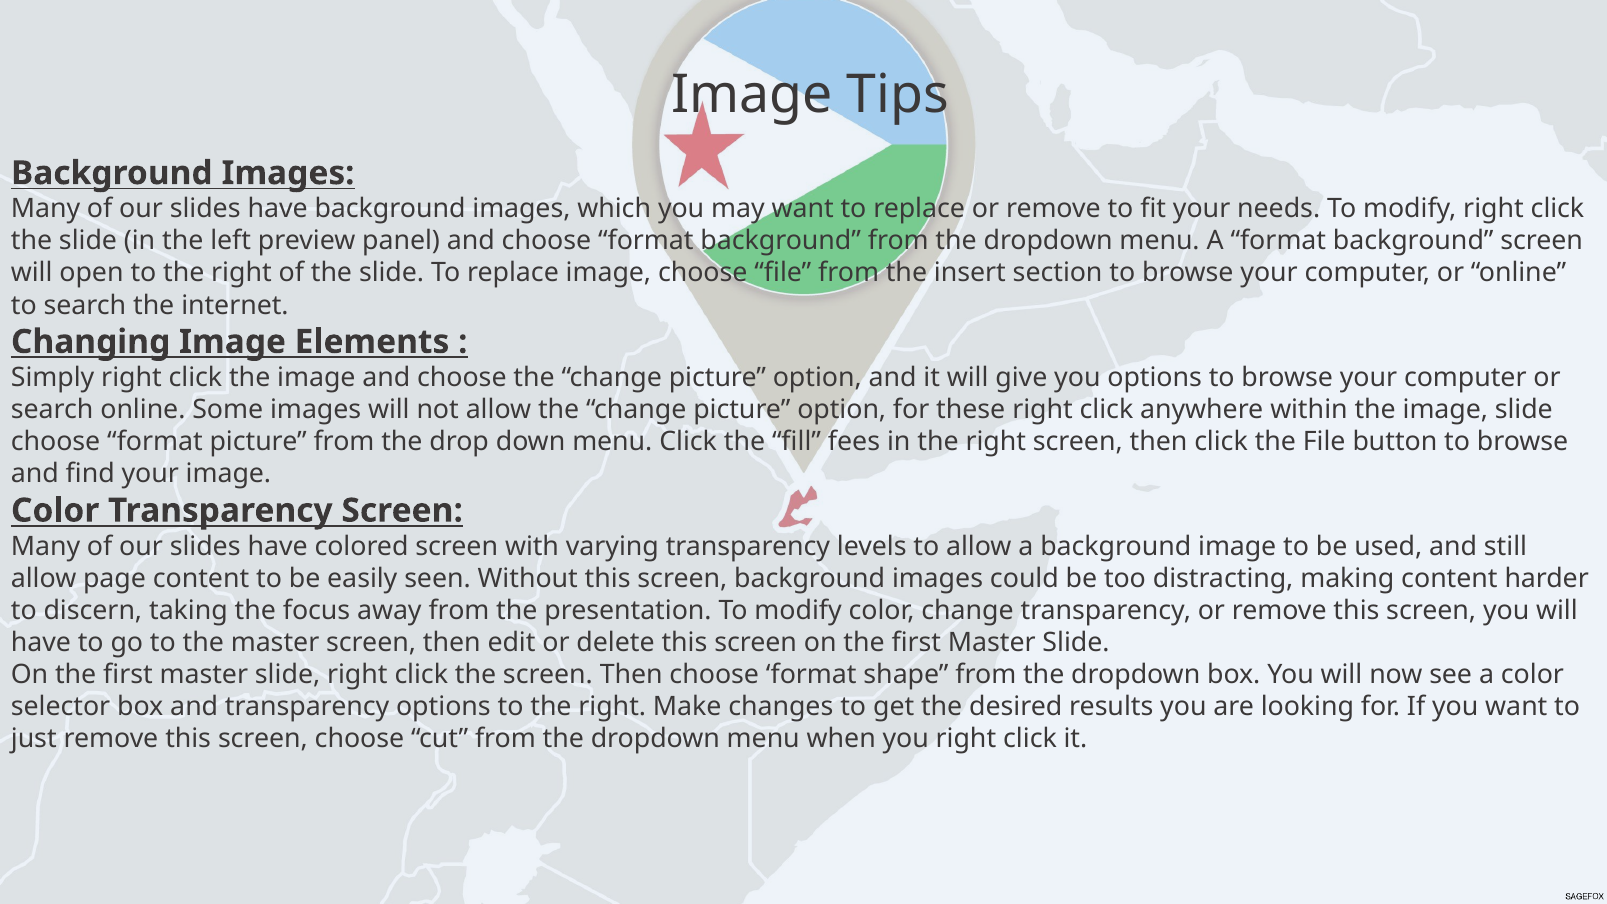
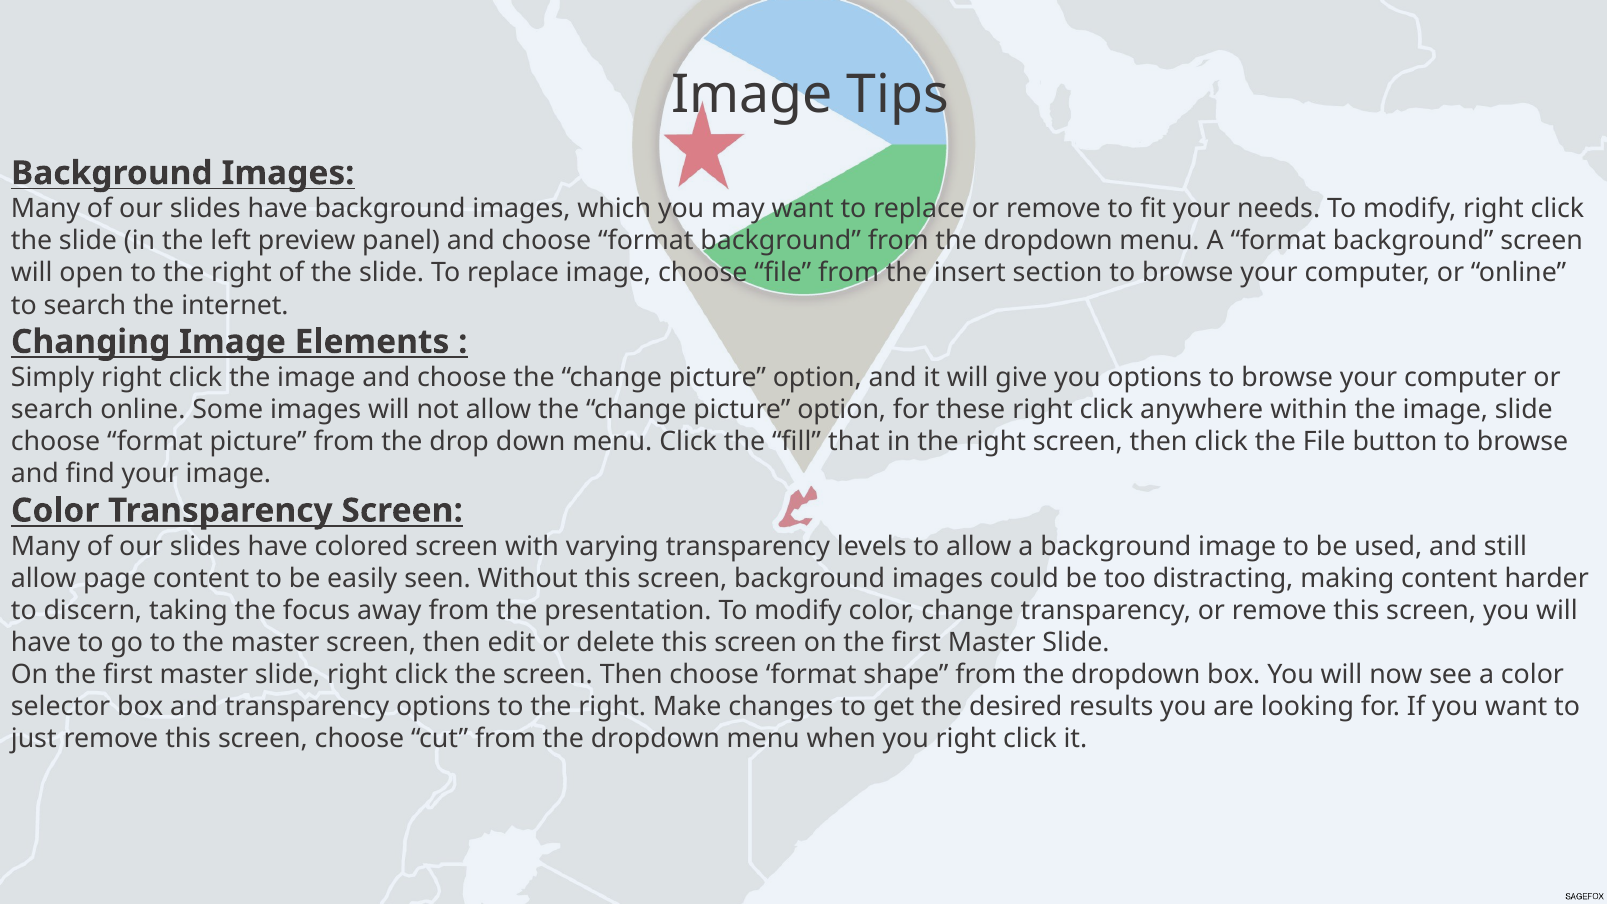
fees: fees -> that (854, 442)
